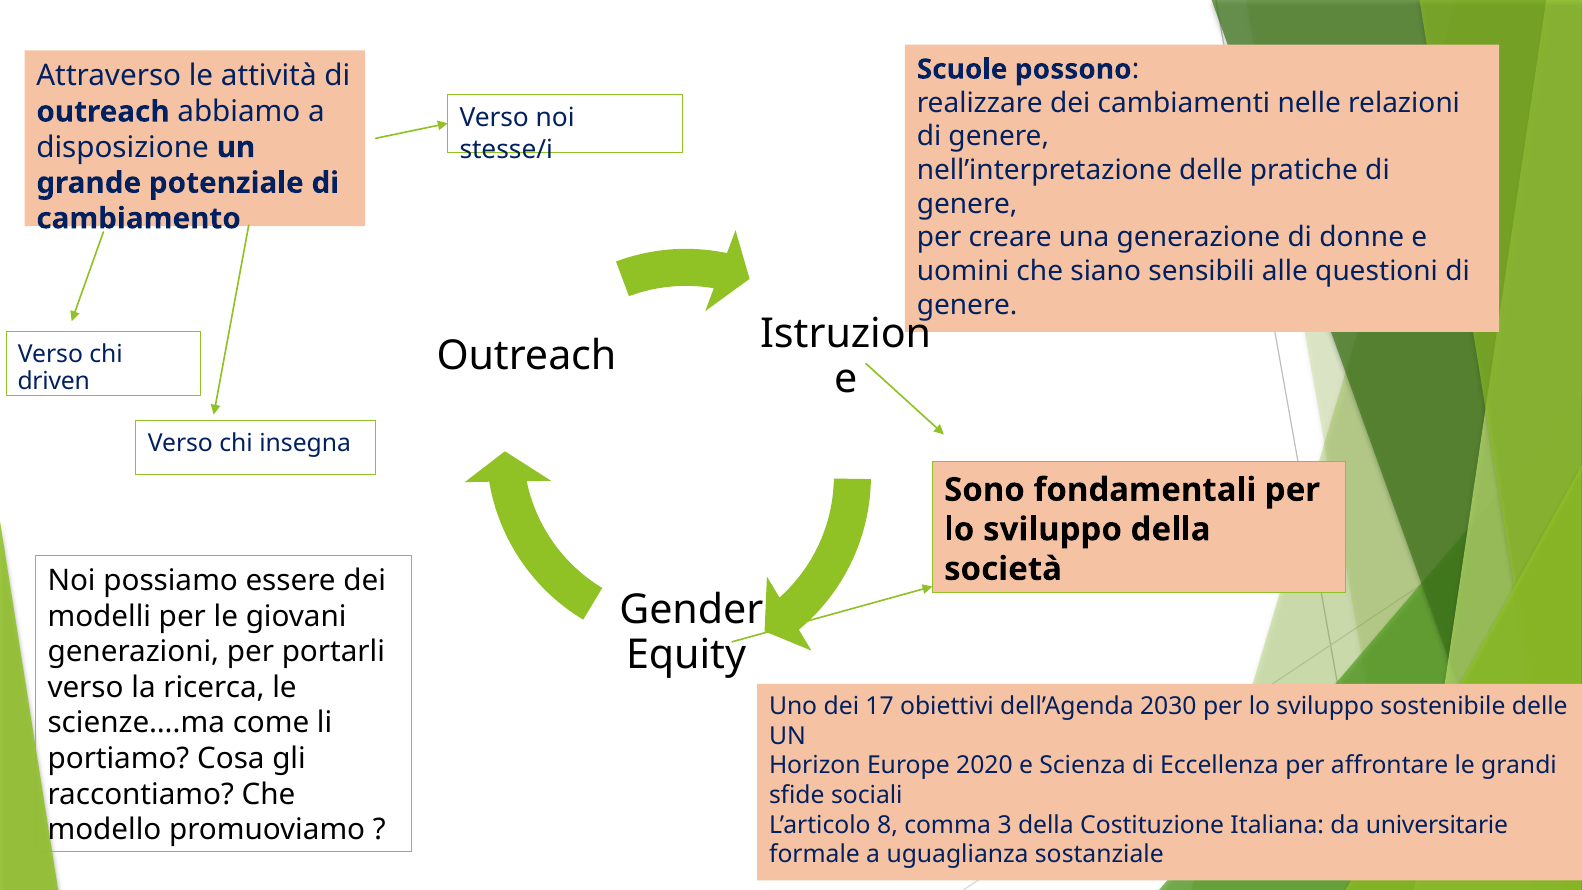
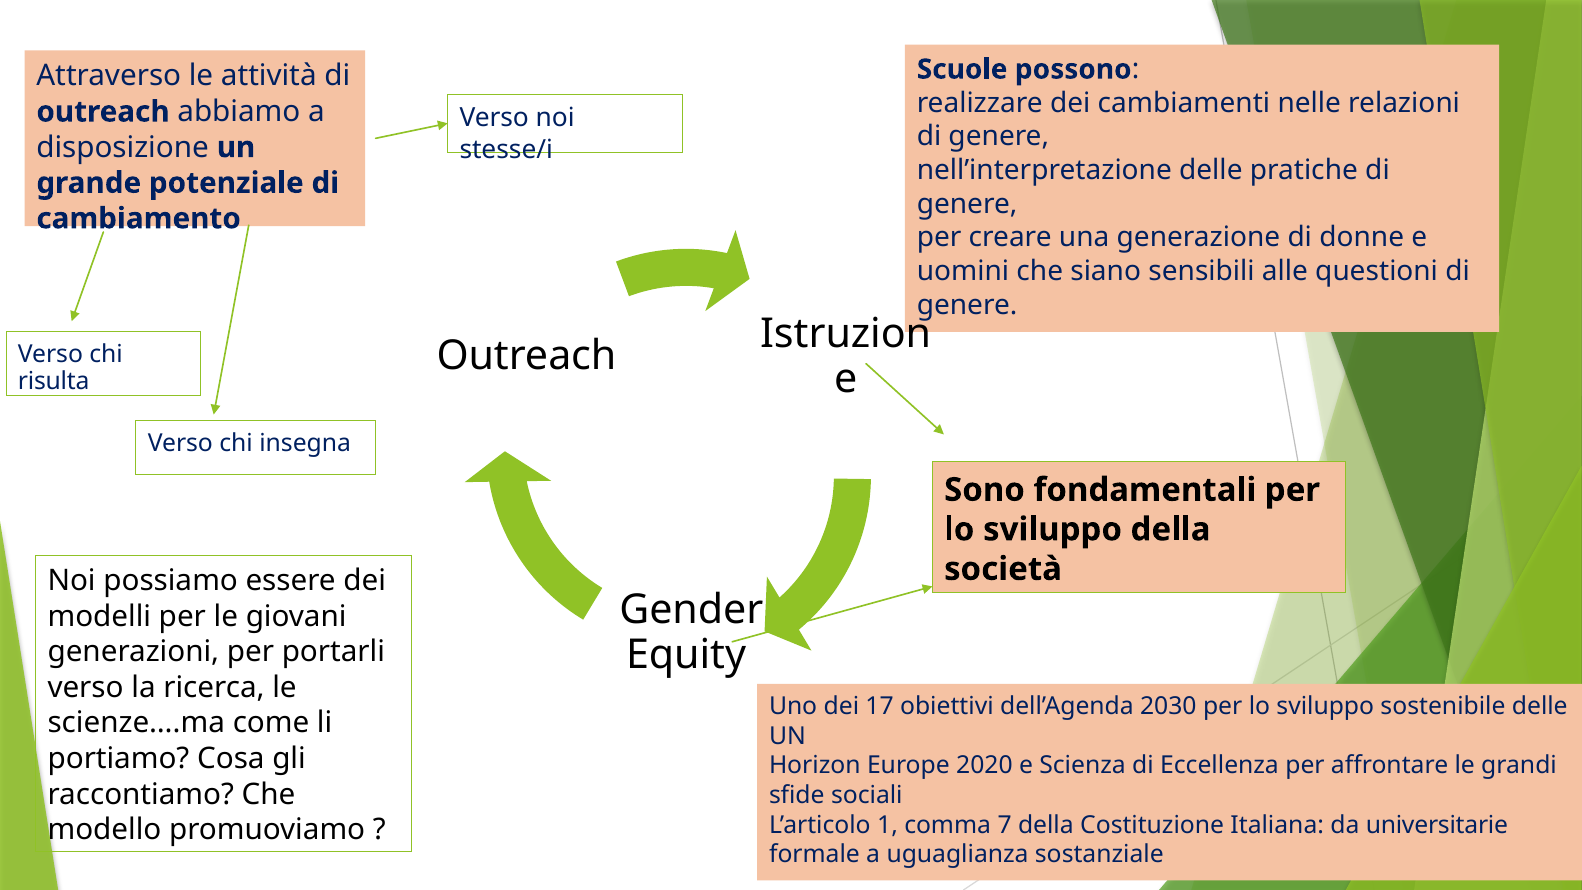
driven: driven -> risulta (54, 381)
8: 8 -> 1 (887, 825)
3: 3 -> 7 (1005, 825)
